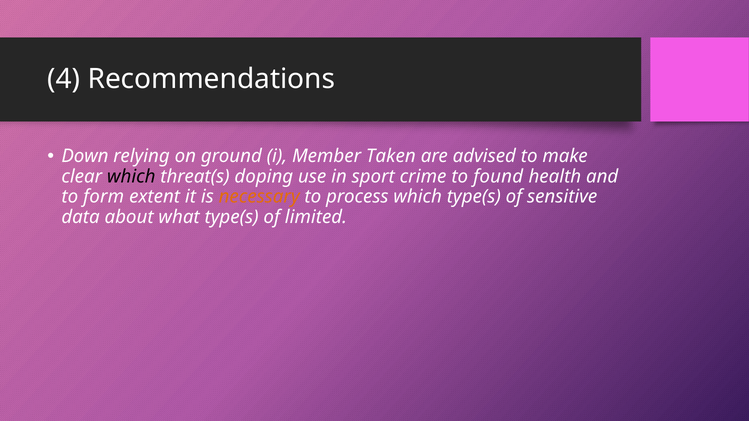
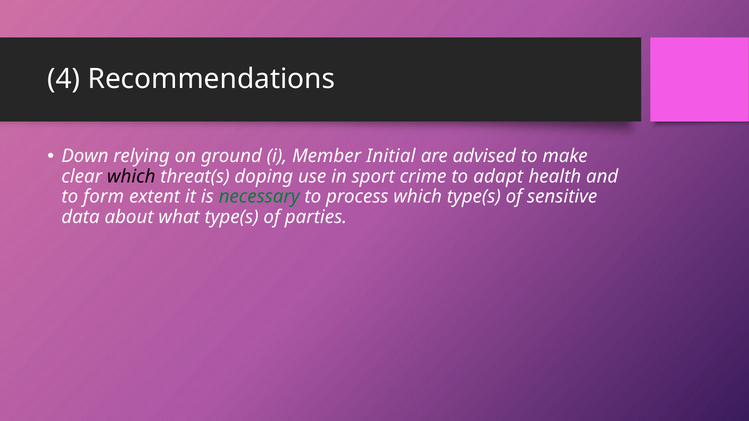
Taken: Taken -> Initial (391, 156)
found: found -> adapt (498, 177)
necessary colour: orange -> green (259, 197)
limited: limited -> parties (316, 217)
